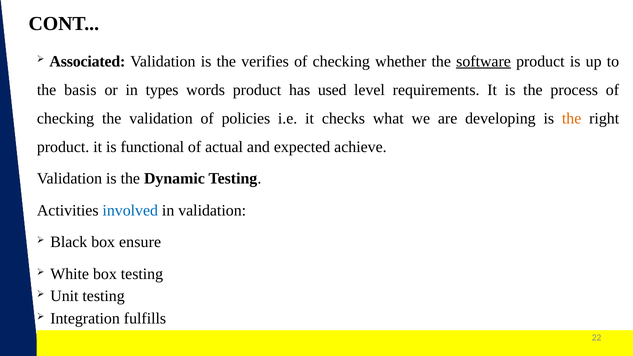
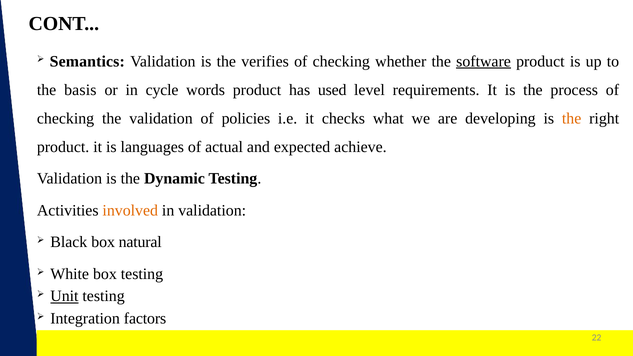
Associated: Associated -> Semantics (87, 61)
types: types -> cycle (162, 90)
functional: functional -> languages (152, 147)
involved colour: blue -> orange (130, 210)
ensure: ensure -> natural (140, 242)
Unit underline: none -> present (64, 296)
fulfills: fulfills -> factors (145, 318)
